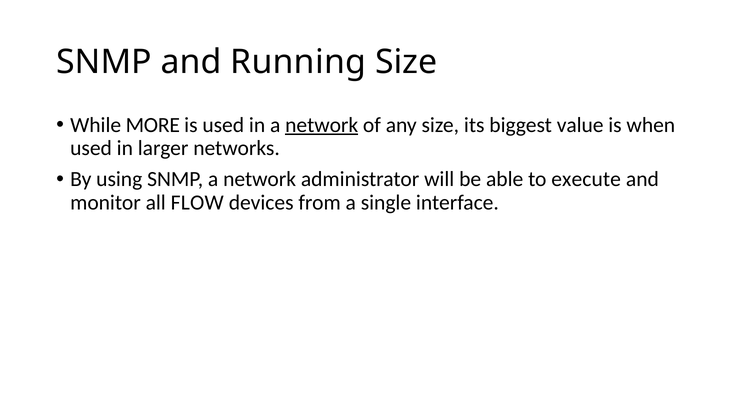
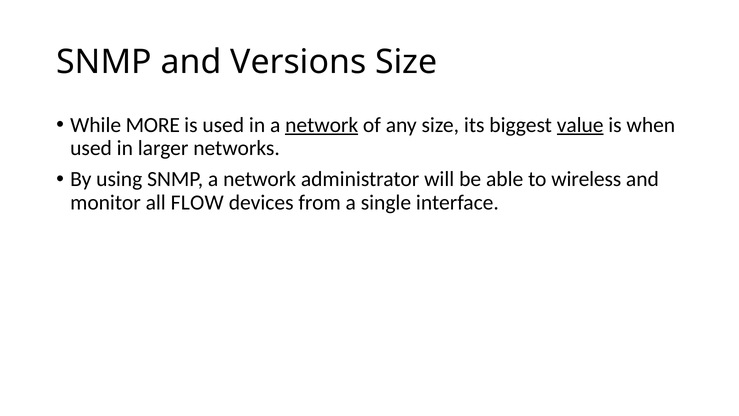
Running: Running -> Versions (298, 62)
value underline: none -> present (580, 125)
execute: execute -> wireless (586, 179)
